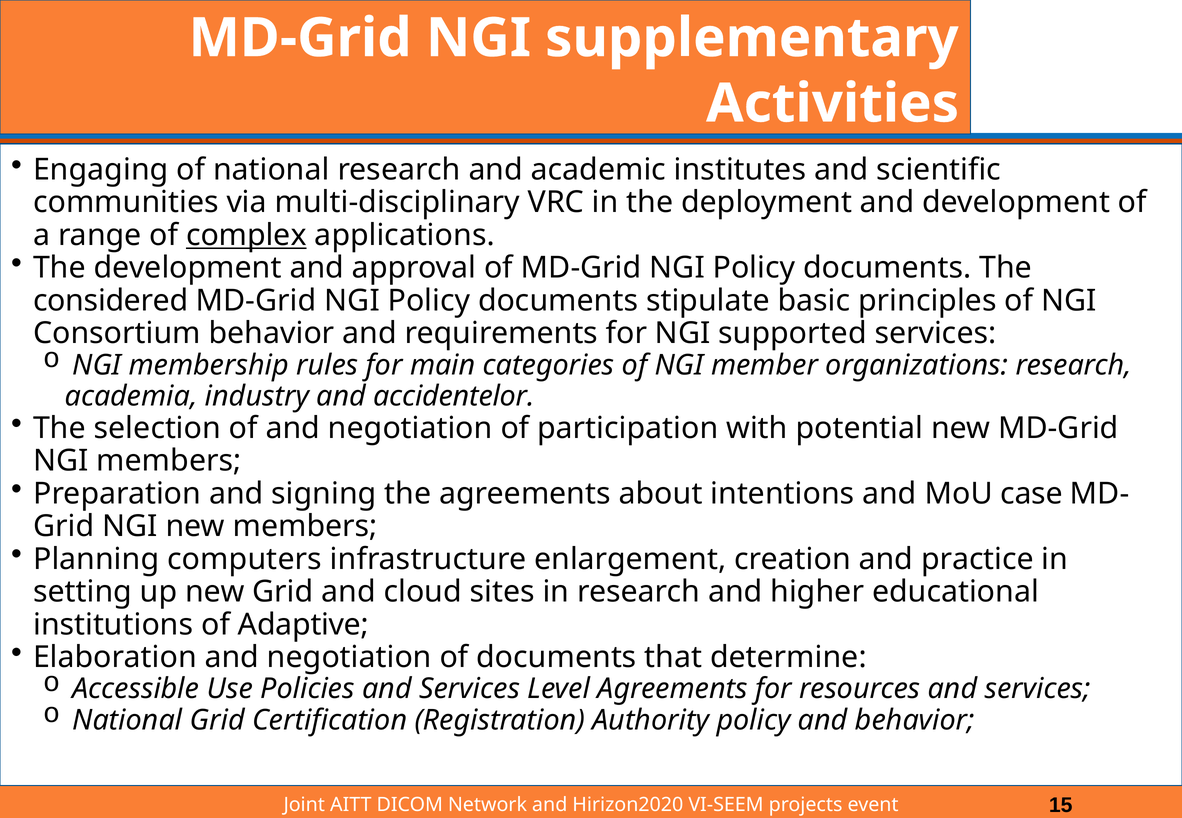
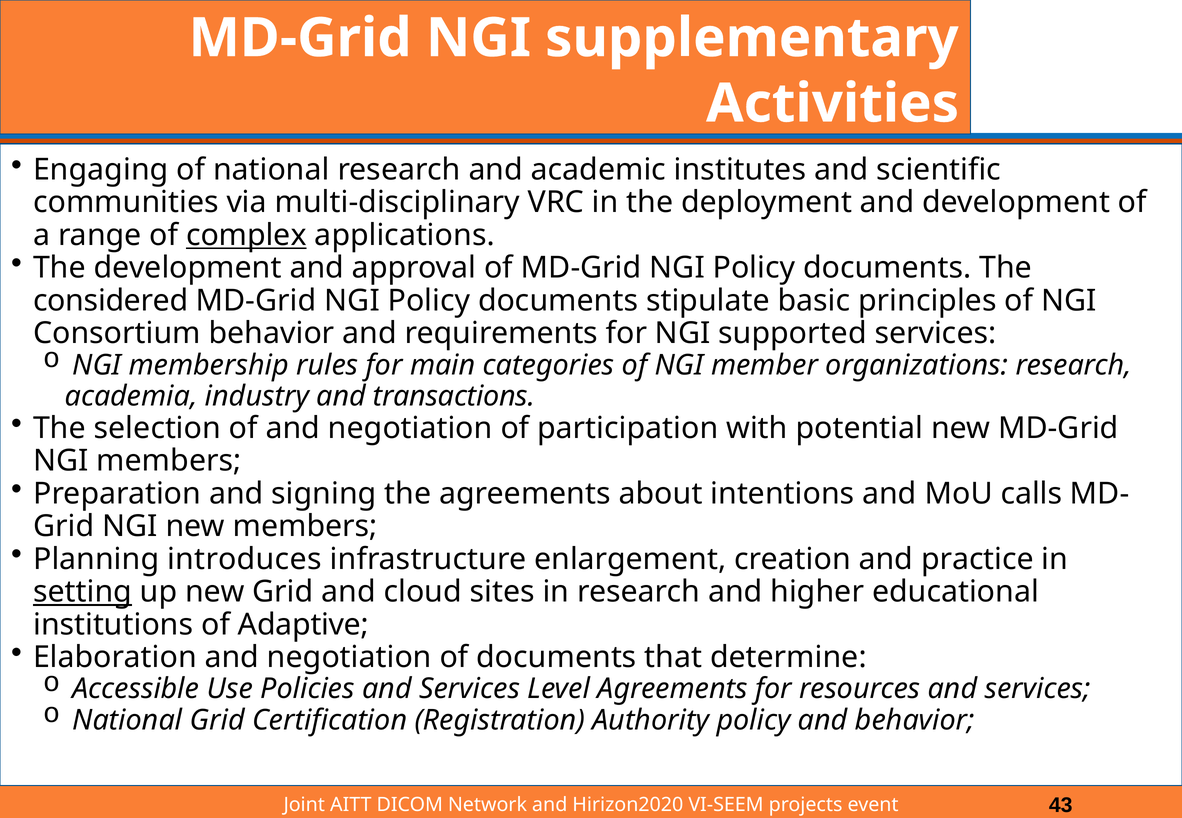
accidentelor: accidentelor -> transactions (454, 396)
case: case -> calls (1031, 494)
computers: computers -> introduces (244, 559)
setting underline: none -> present (83, 592)
15: 15 -> 43 (1061, 805)
